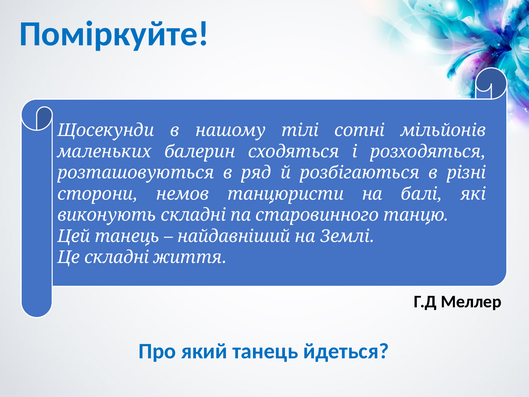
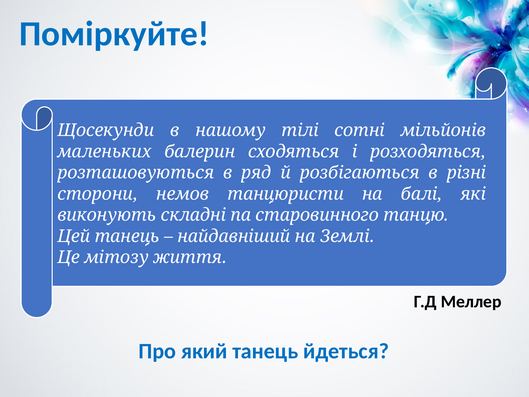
Це складні: складні -> мітозу (117, 257)
